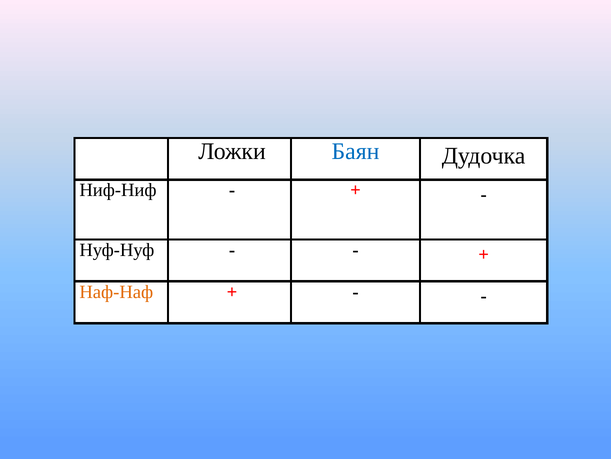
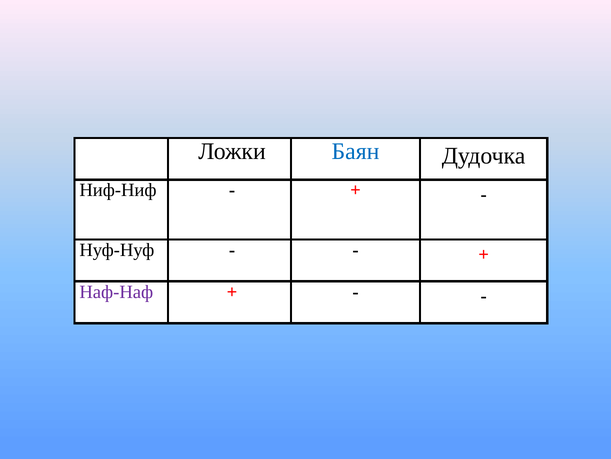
Наф-Наф colour: orange -> purple (116, 291)
